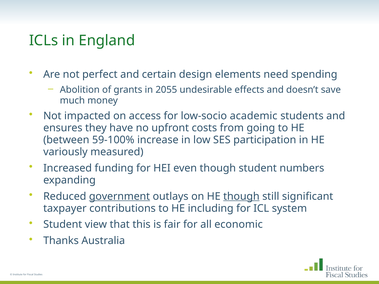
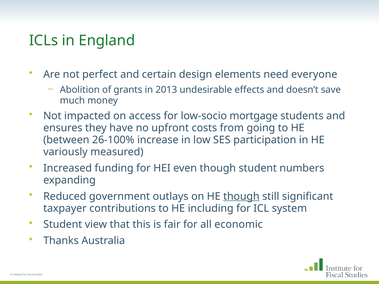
spending: spending -> everyone (314, 74)
2055: 2055 -> 2013 (166, 90)
academic: academic -> mortgage (254, 116)
59-100%: 59-100% -> 26-100% (113, 140)
government underline: present -> none (119, 196)
